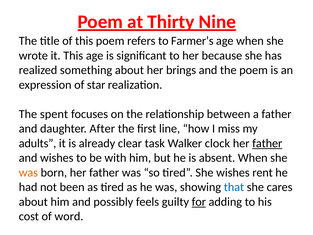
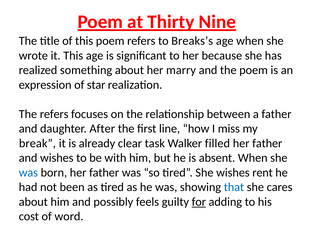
Farmer’s: Farmer’s -> Breaks’s (192, 41)
brings: brings -> marry (181, 70)
The spent: spent -> refers (54, 114)
adults: adults -> break (37, 143)
clock: clock -> filled (217, 143)
father underline: present -> none (267, 143)
was colour: orange -> blue (28, 172)
